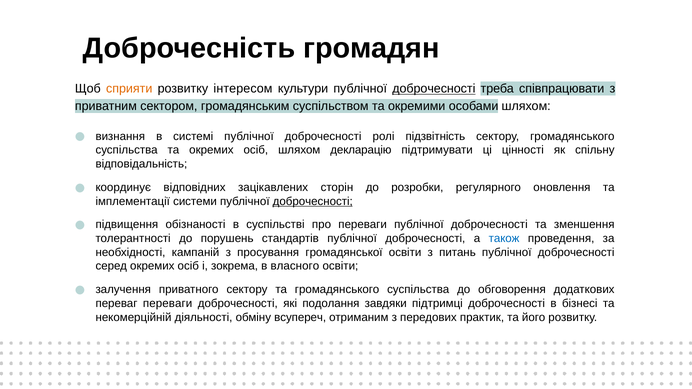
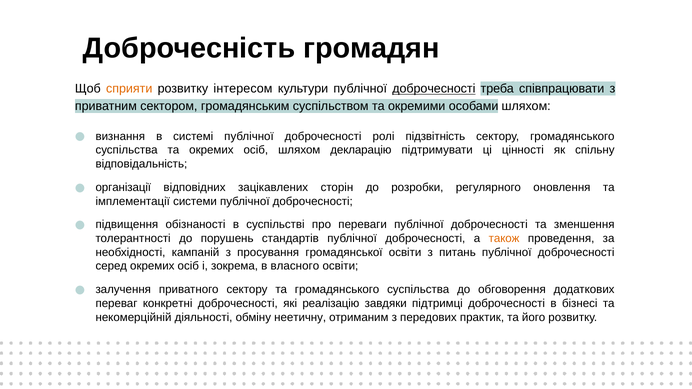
координує: координує -> організації (123, 188)
доброчесності underline: present -> none (313, 201)
також colour: blue -> orange (504, 239)
переваг переваги: переваги -> конкретні (168, 304)
подолання: подолання -> реалізацію (331, 304)
всупереч: всупереч -> неетичну (300, 317)
